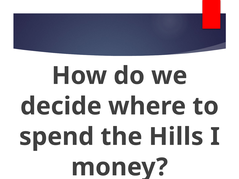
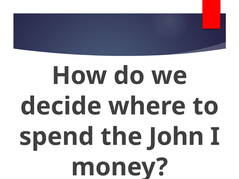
Hills: Hills -> John (176, 137)
